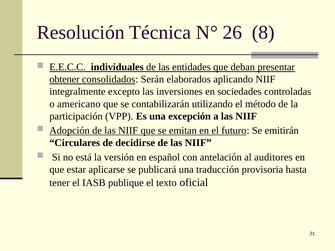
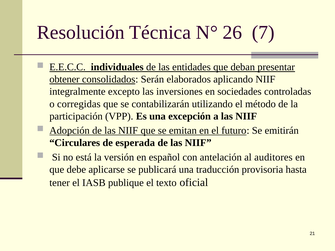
8: 8 -> 7 (263, 32)
americano: americano -> corregidas (79, 104)
decidirse: decidirse -> esperada (135, 143)
estar: estar -> debe (76, 170)
